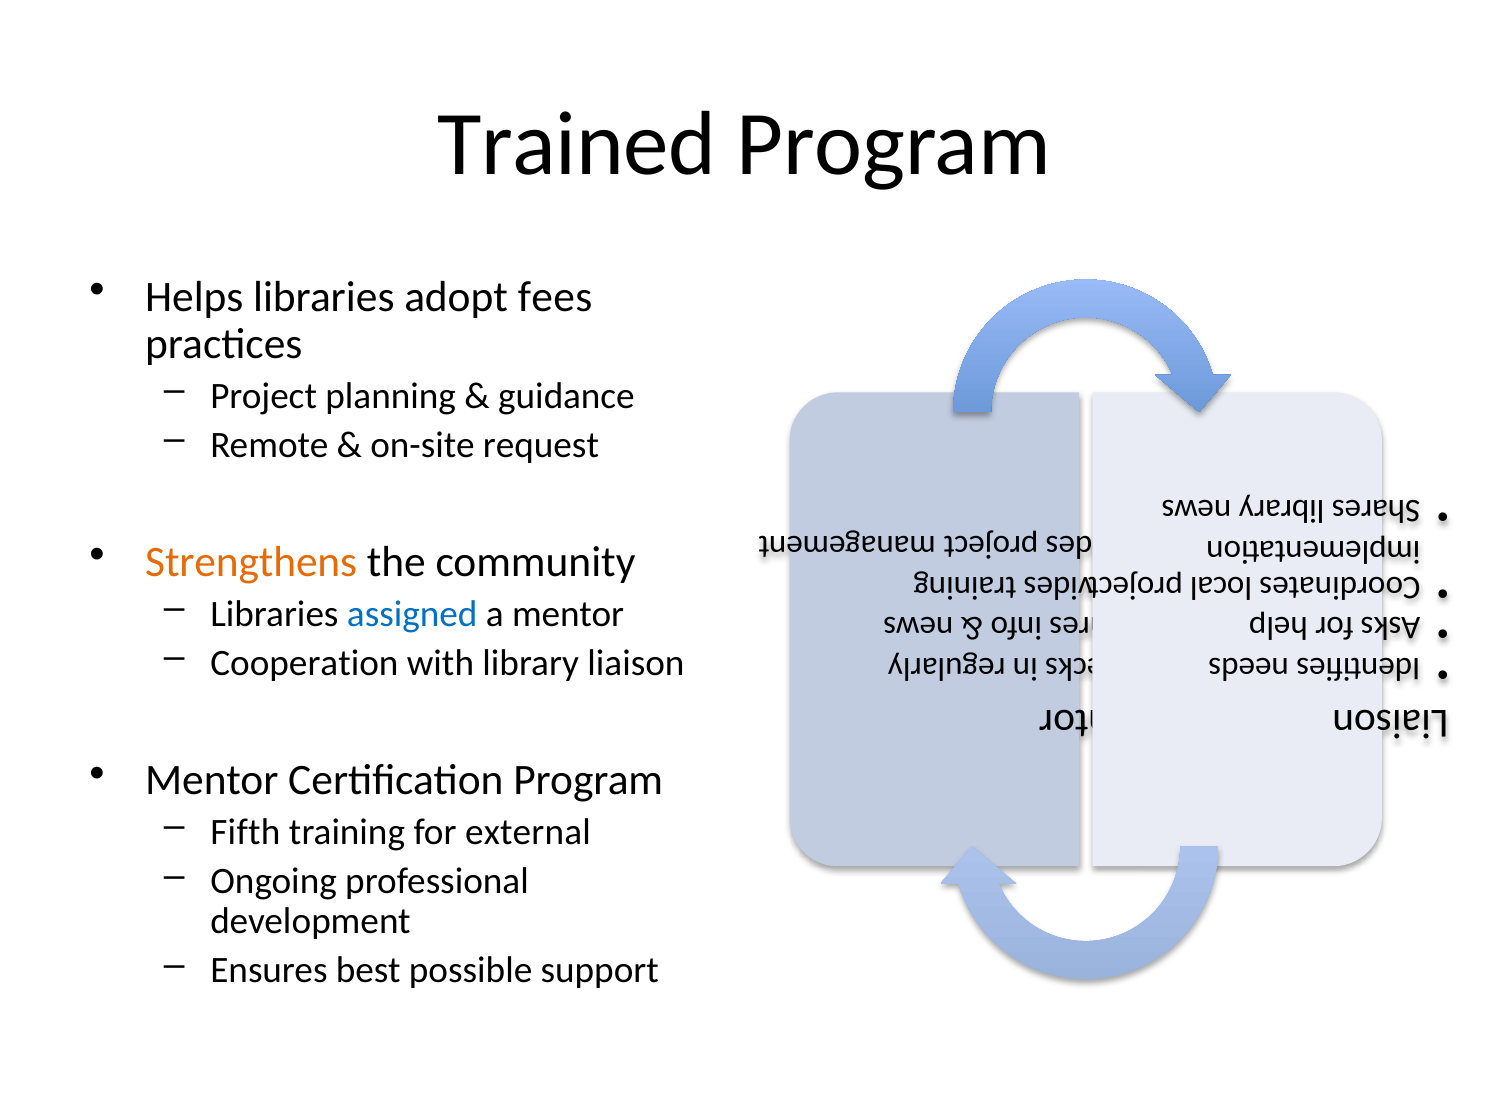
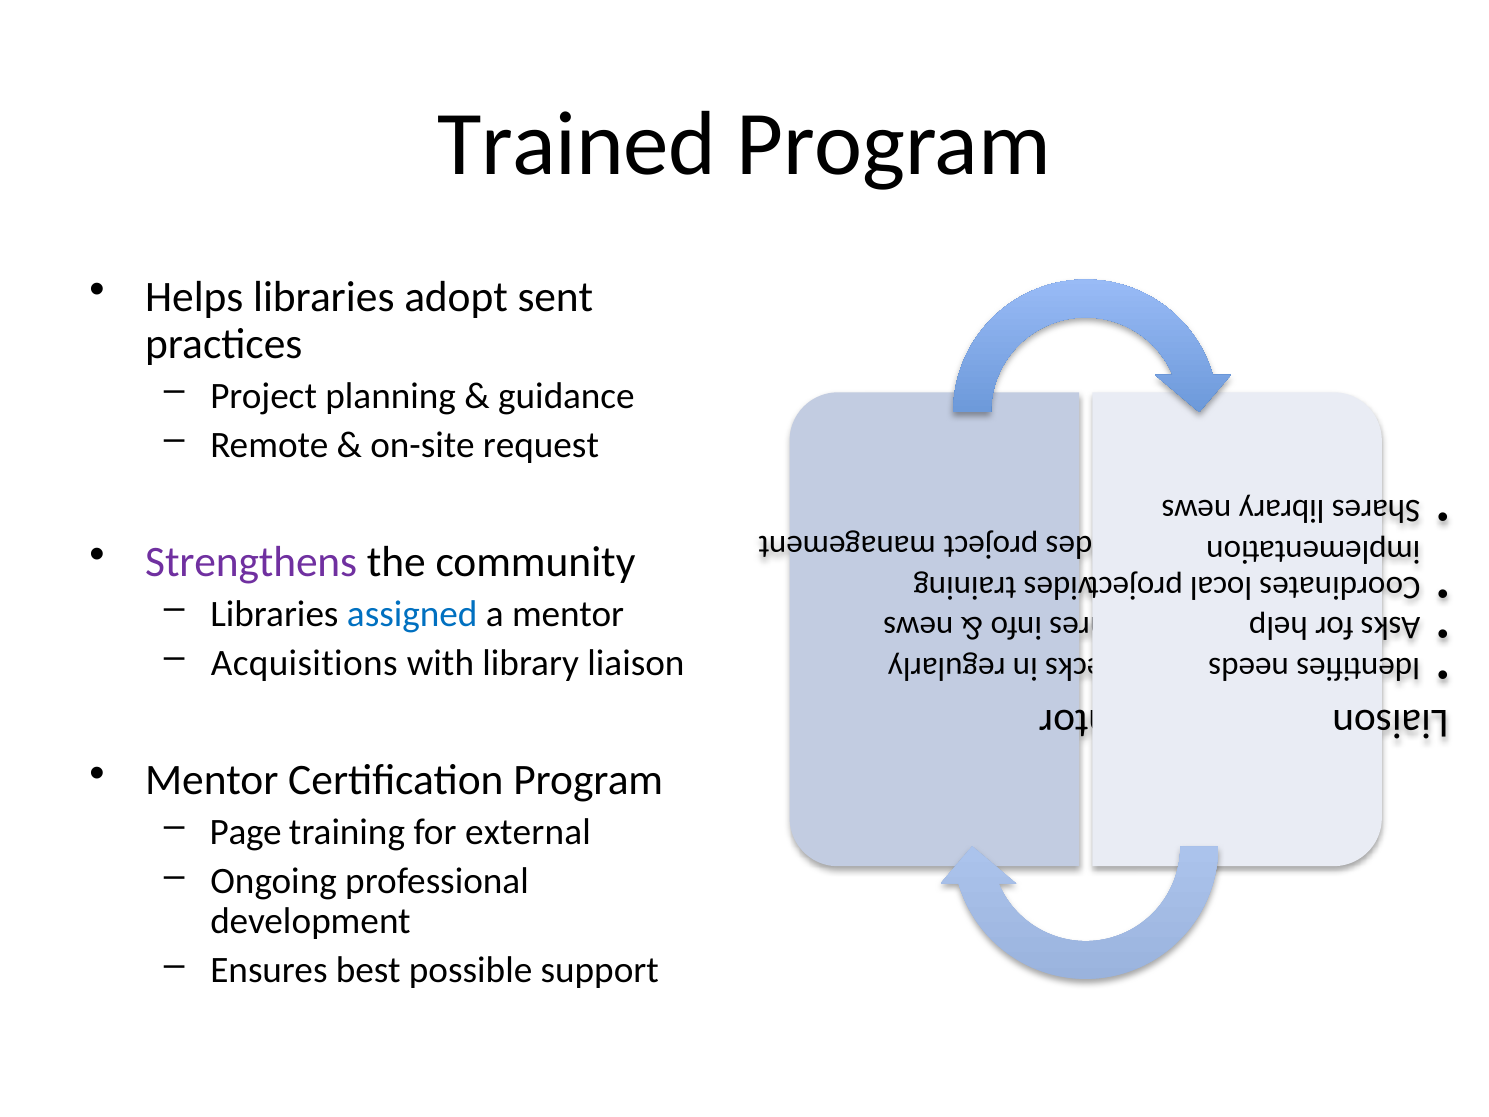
fees: fees -> sent (555, 297)
Strengthens colour: orange -> purple (251, 562)
Cooperation: Cooperation -> Acquisitions (304, 663)
Fifth: Fifth -> Page (246, 832)
